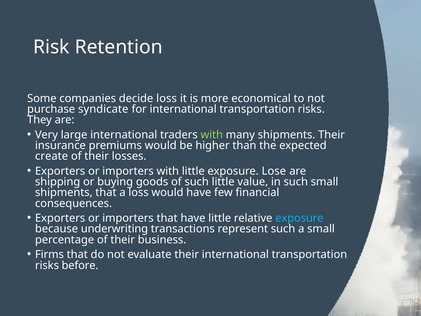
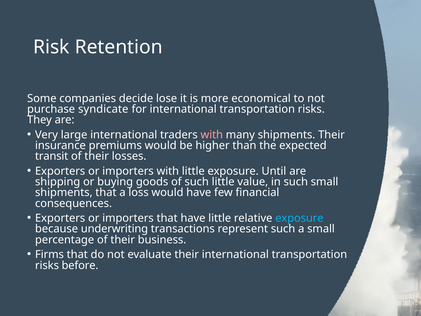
decide loss: loss -> lose (167, 98)
with colour: light green -> pink (212, 135)
create: create -> transit (52, 156)
Lose: Lose -> Until (274, 171)
